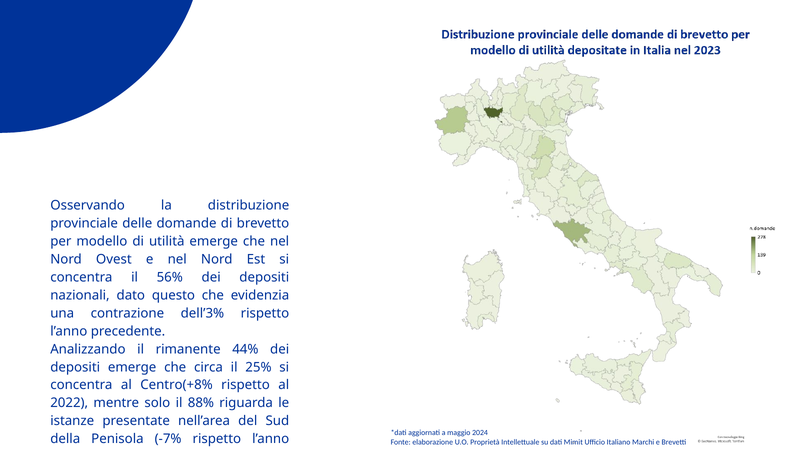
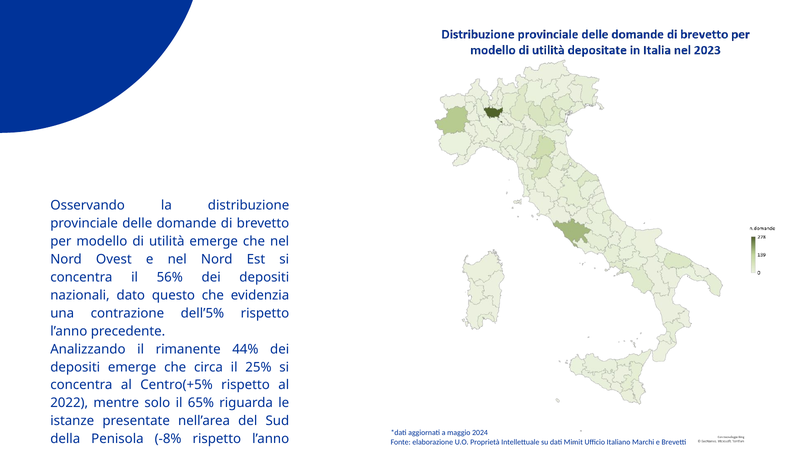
dell’3%: dell’3% -> dell’5% (202, 313)
Centro(+8%: Centro(+8% -> Centro(+5% (177, 384)
88%: 88% -> 65% (201, 402)
-7%: -7% -> -8% (168, 438)
